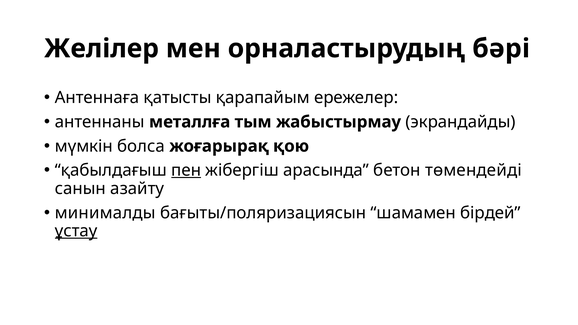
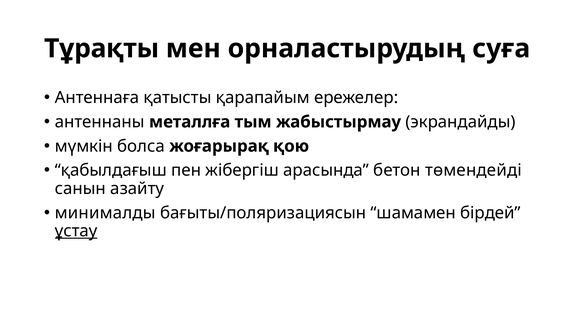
Желілер: Желілер -> Тұрақты (102, 49)
бәрі: бәрі -> суға (501, 49)
пен underline: present -> none (186, 170)
